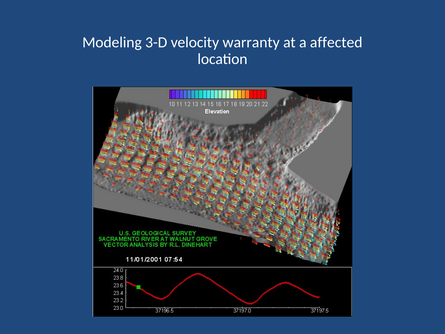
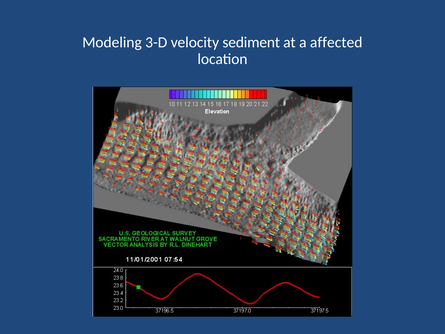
warranty: warranty -> sediment (251, 42)
